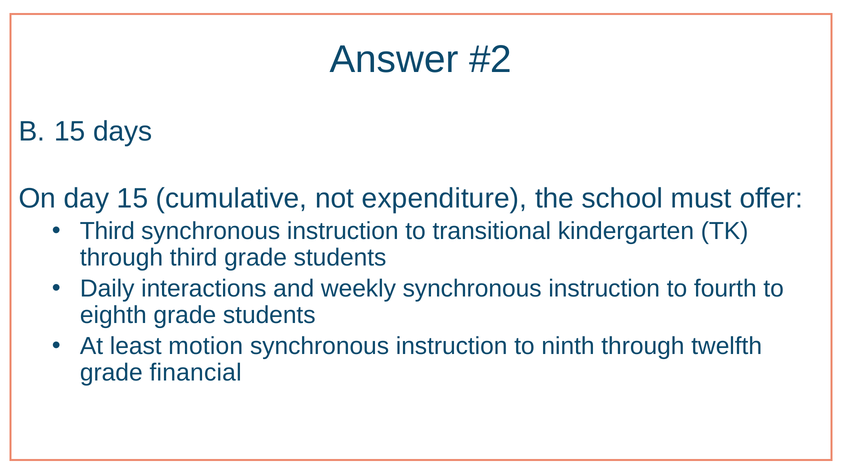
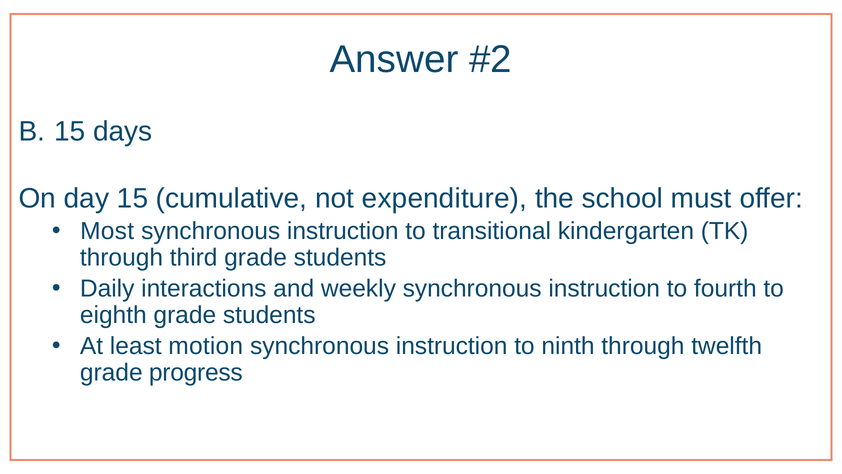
Third: Third -> Most (107, 231)
financial: financial -> progress (196, 372)
